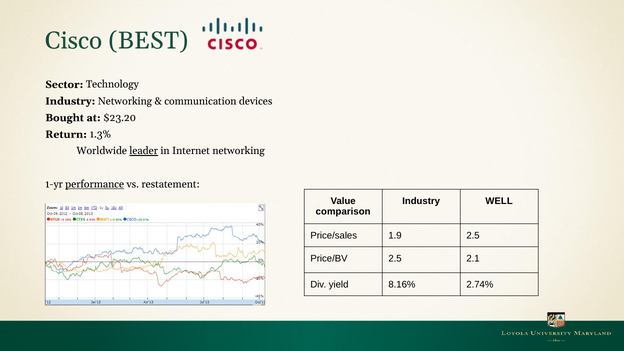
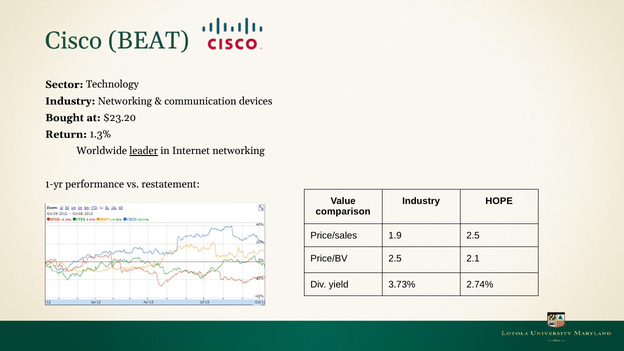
BEST: BEST -> BEAT (149, 41)
performance underline: present -> none (95, 184)
WELL: WELL -> HOPE (499, 201)
8.16%: 8.16% -> 3.73% (402, 284)
